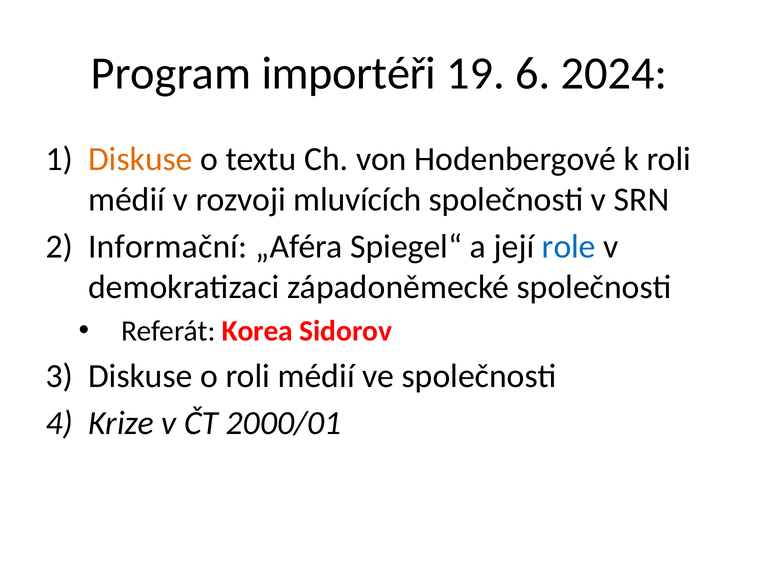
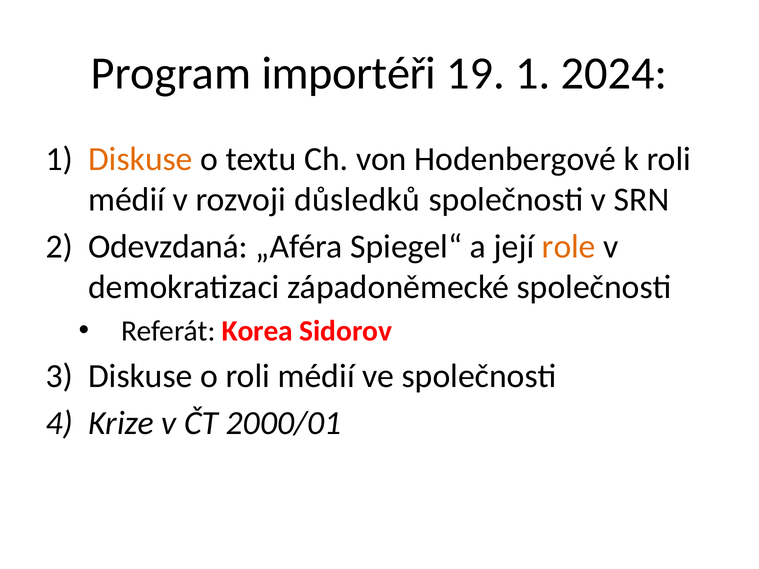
19 6: 6 -> 1 (533, 73)
mluvících: mluvících -> důsledků (357, 200)
Informační: Informační -> Odevzdaná (168, 247)
role colour: blue -> orange (569, 247)
